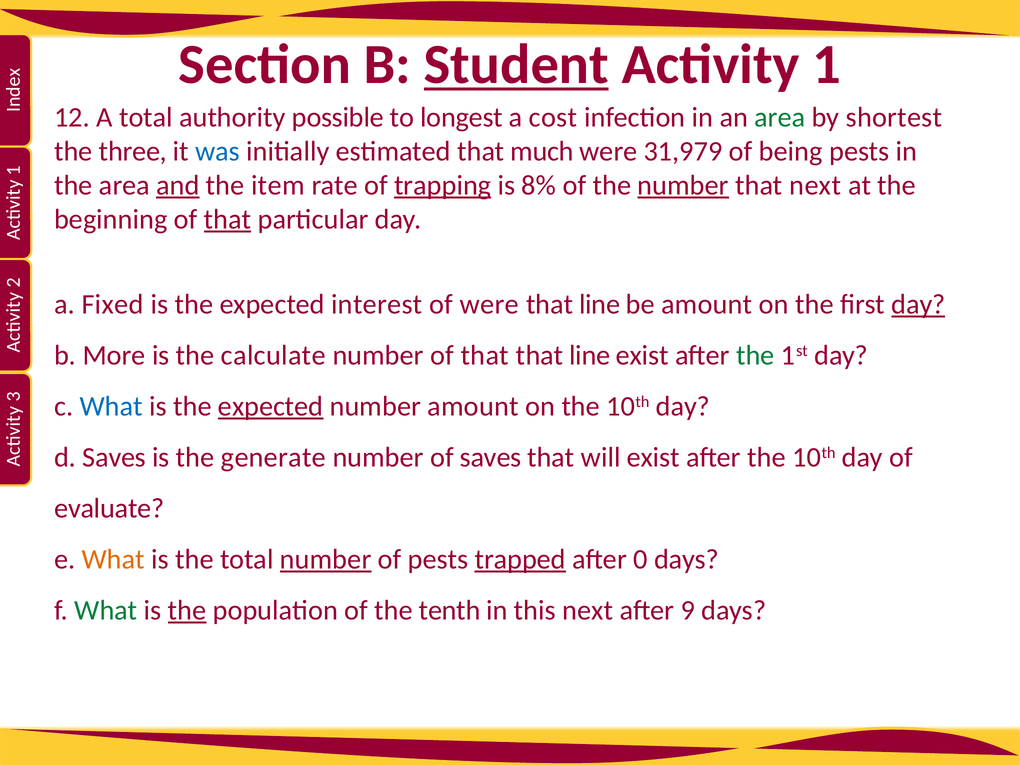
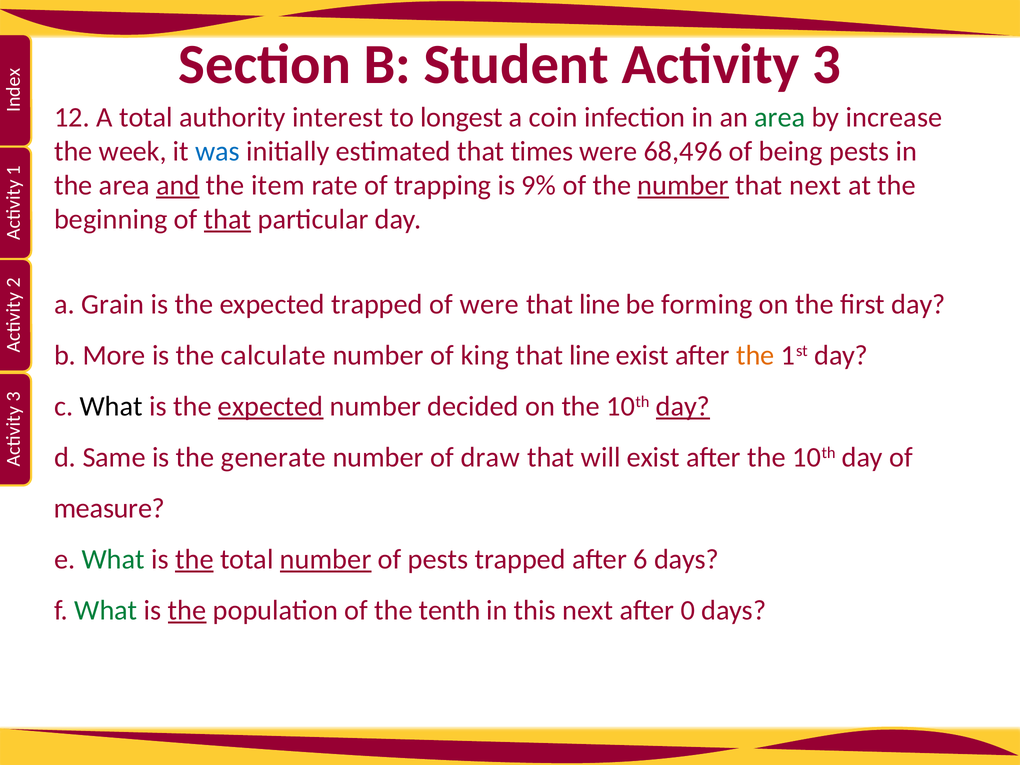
Student underline: present -> none (516, 65)
Activity 1: 1 -> 3 (827, 65)
possible: possible -> interest (338, 117)
cost: cost -> coin (553, 117)
shortest: shortest -> increase (894, 117)
three: three -> week (133, 151)
much: much -> times (542, 151)
31,979: 31,979 -> 68,496 (683, 151)
trapping underline: present -> none (443, 185)
8%: 8% -> 9% (539, 185)
Fixed: Fixed -> Grain (113, 304)
expected interest: interest -> trapped (377, 304)
be amount: amount -> forming (707, 304)
day underline: present -> none (918, 304)
number of that: that -> king (485, 355)
the colour: green -> orange (755, 355)
What colour: blue -> black (111, 406)
number amount: amount -> decided (473, 406)
day underline: none -> present (683, 406)
d Saves: Saves -> Same (114, 457)
of saves: saves -> draw (490, 457)
evaluate: evaluate -> measure (109, 508)
What colour: orange -> green (113, 559)
the underline: none -> present (194, 559)
trapped underline: present -> none (520, 559)
0: 0 -> 6 (640, 559)
9: 9 -> 0 (688, 610)
